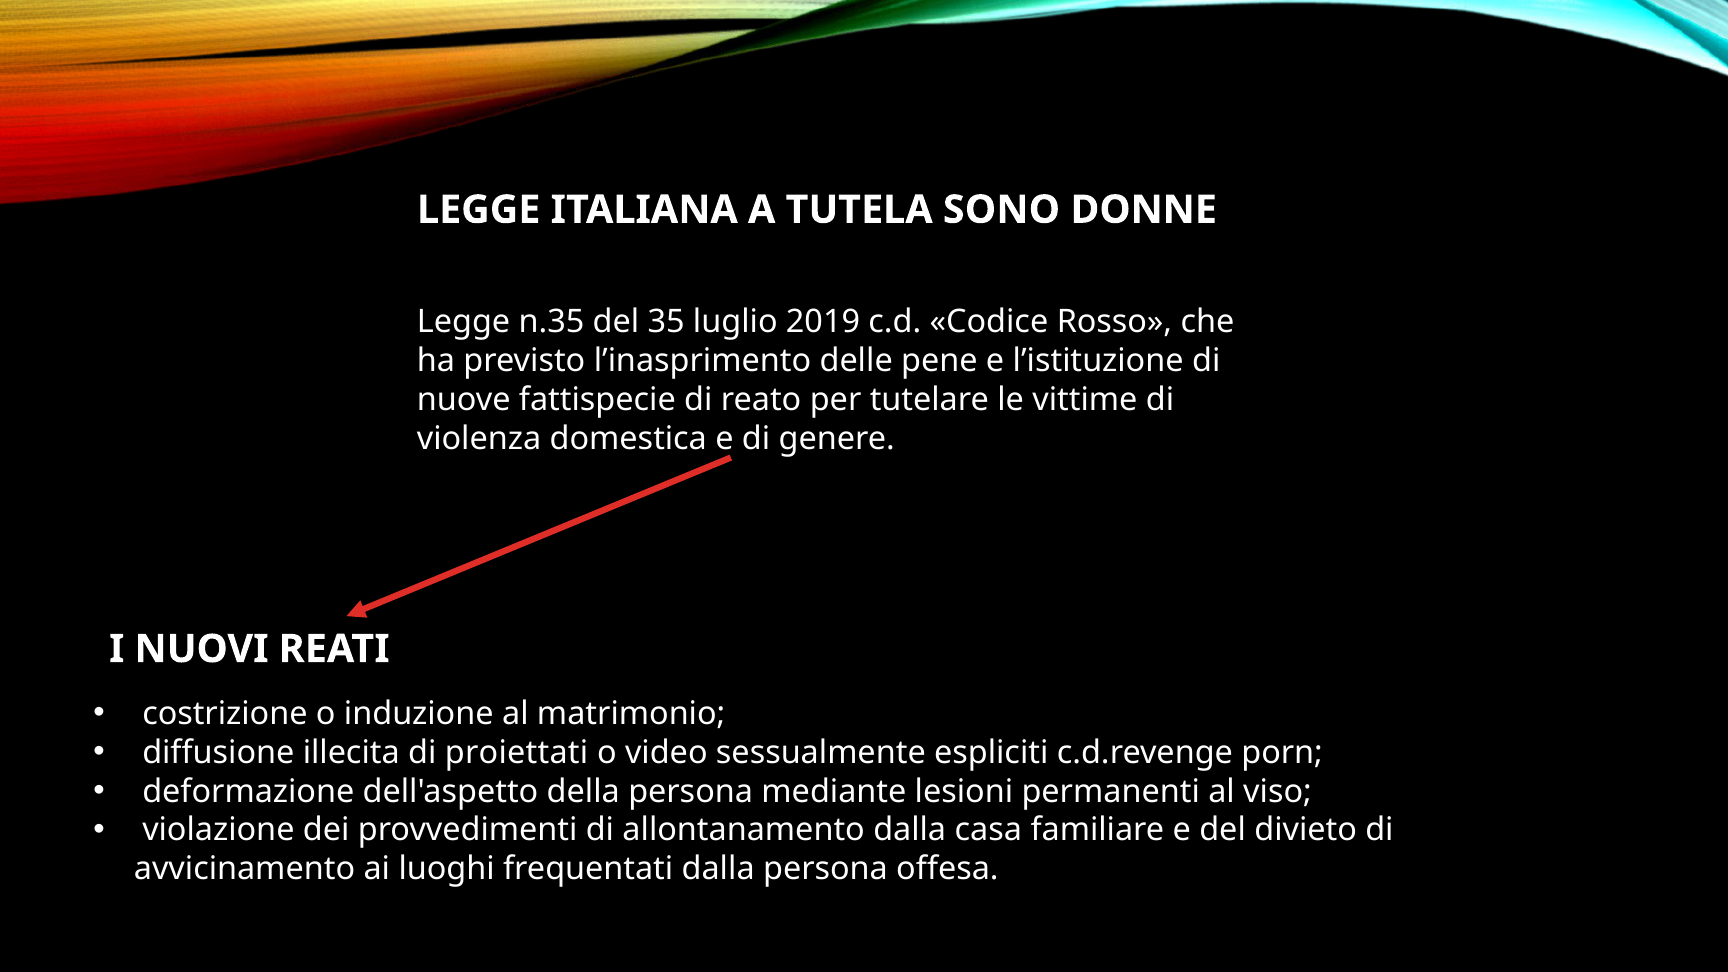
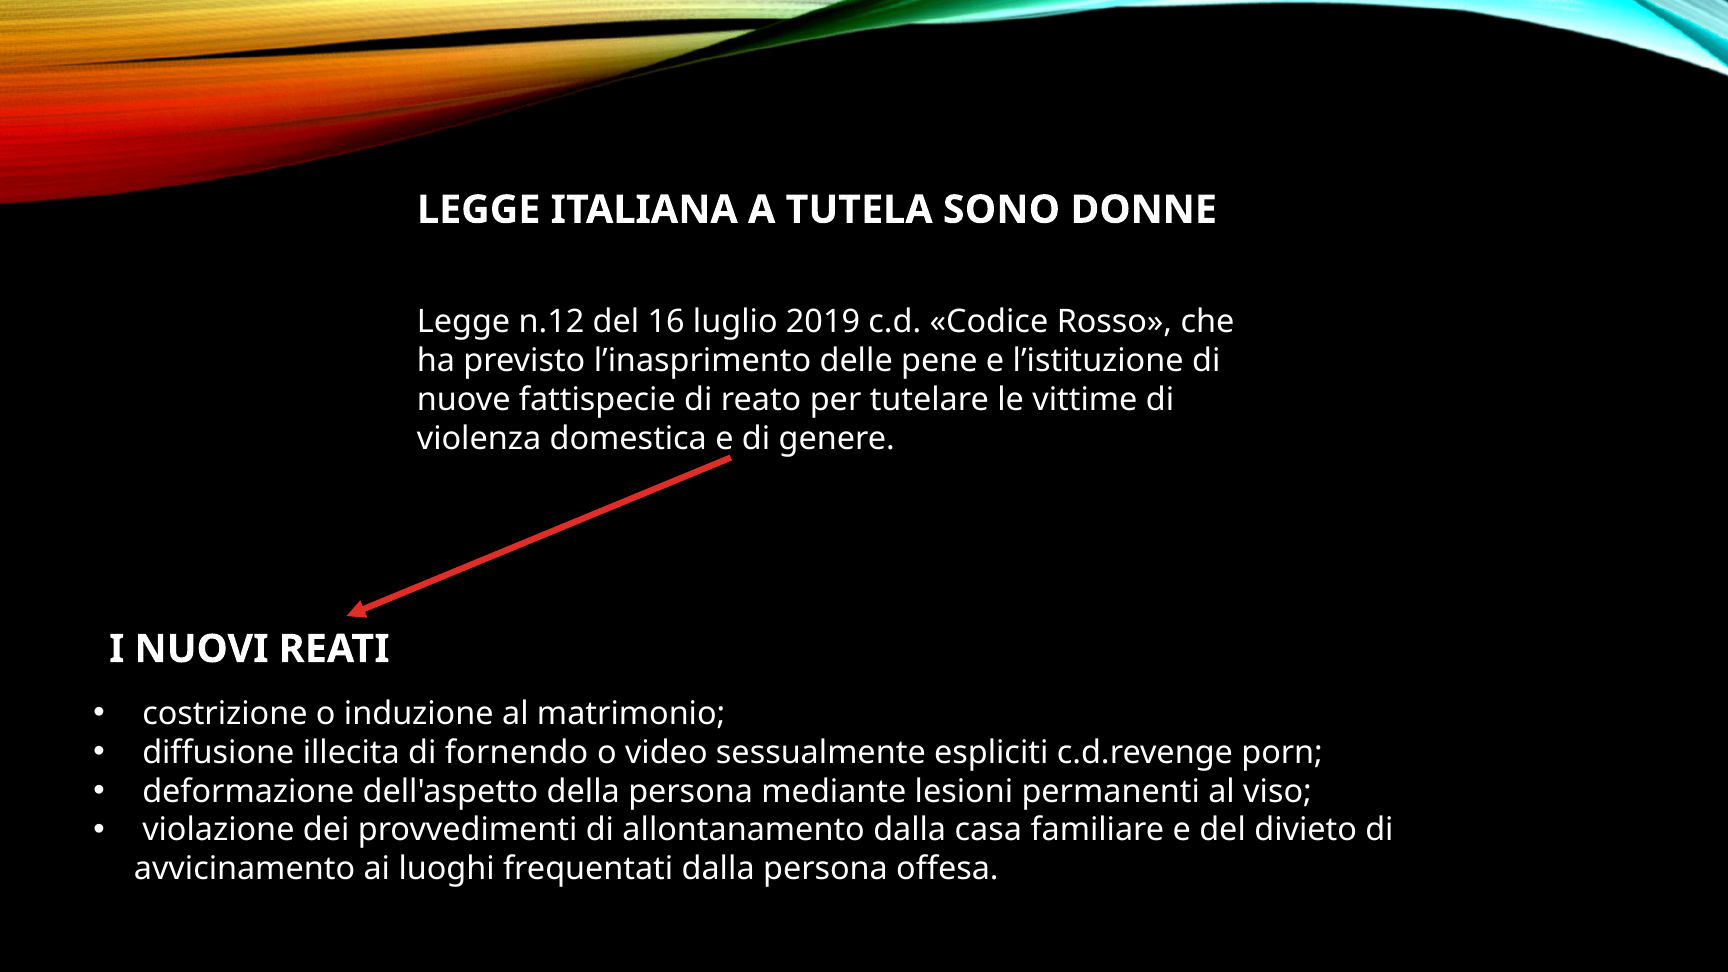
n.35: n.35 -> n.12 (552, 322)
35: 35 -> 16 (666, 322)
proiettati: proiettati -> fornendo (517, 752)
